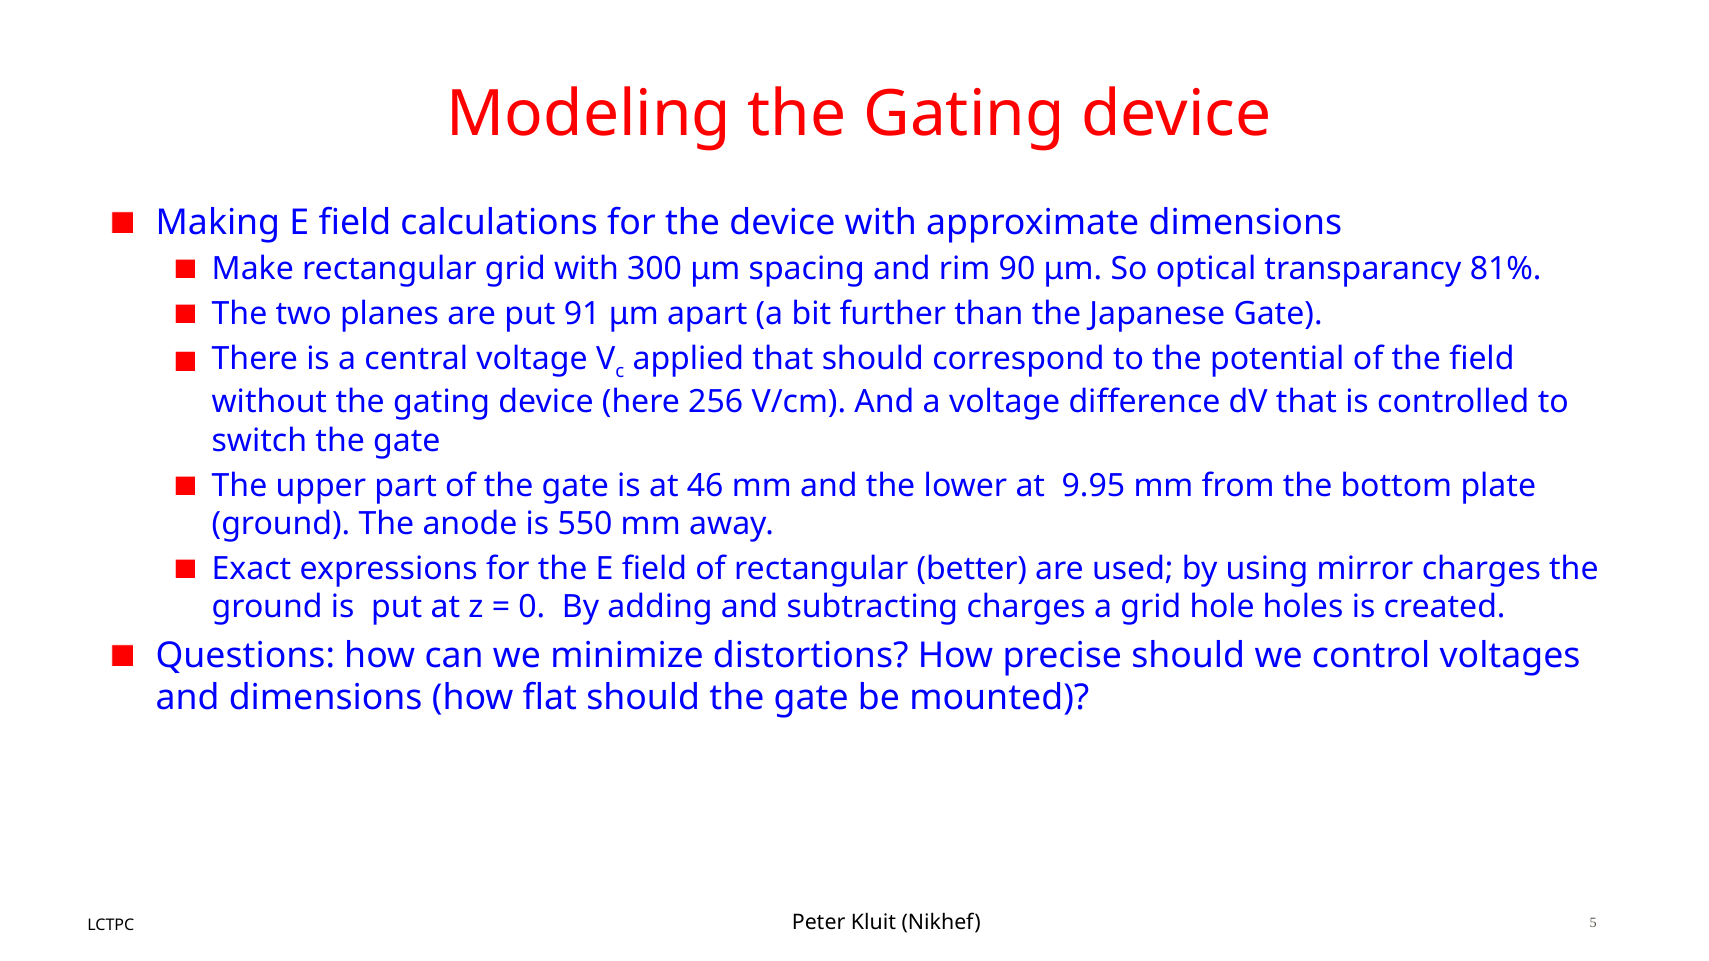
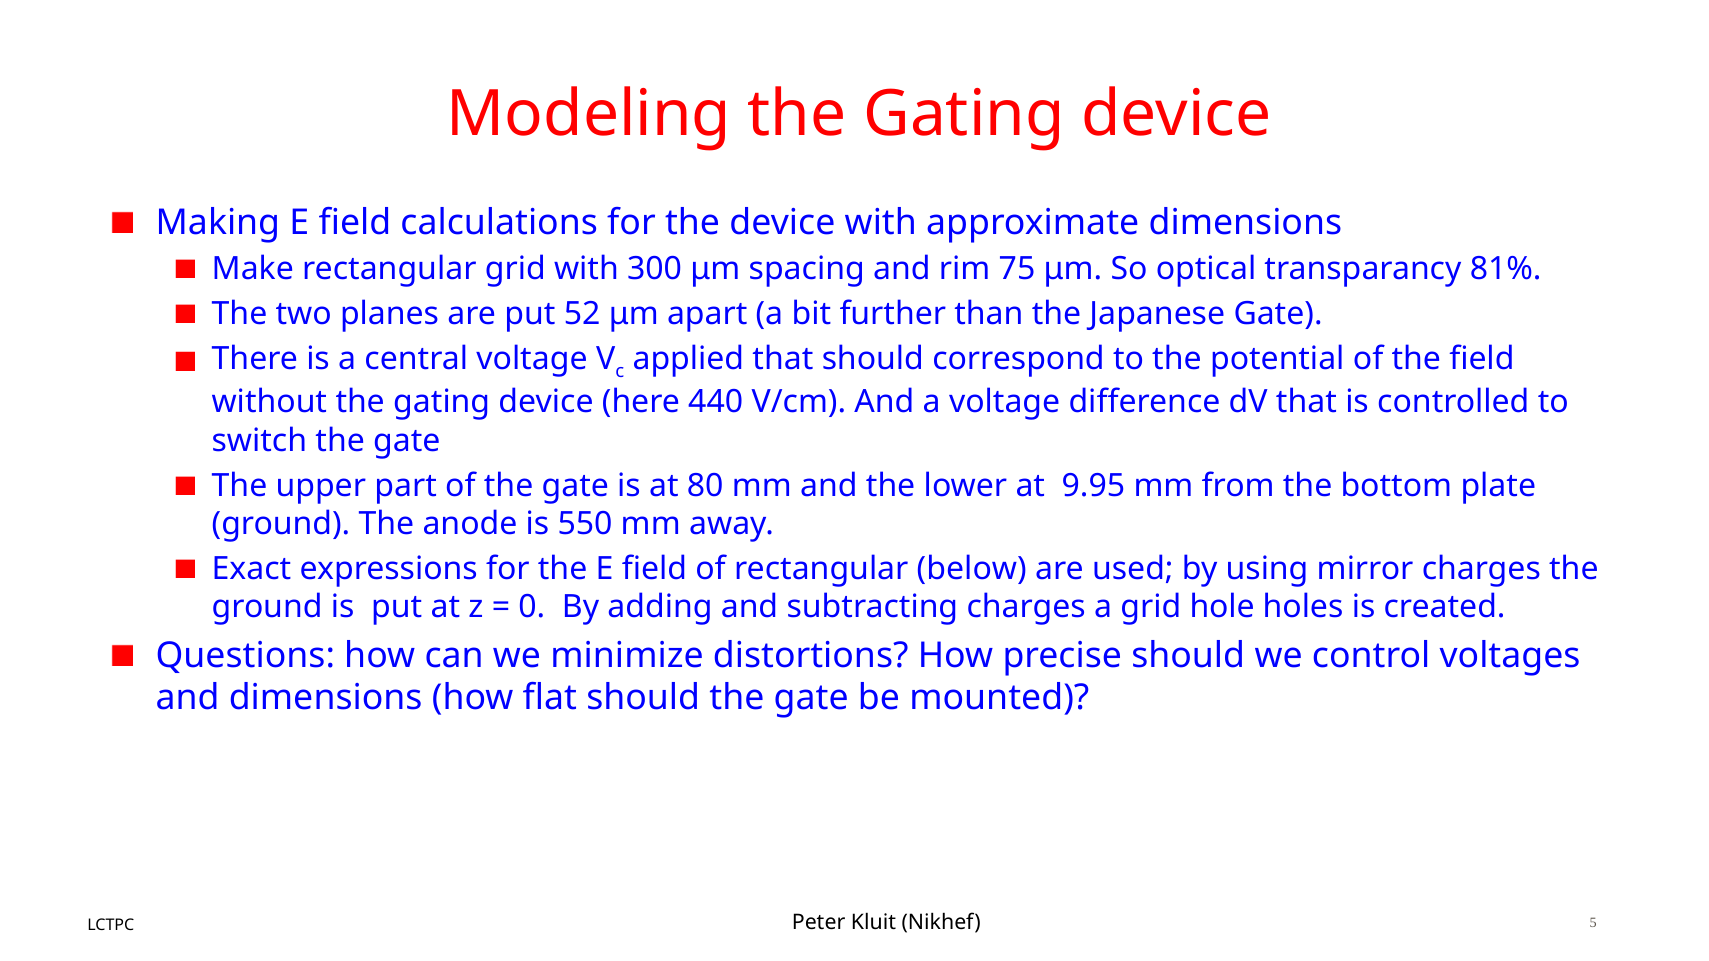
90: 90 -> 75 (1017, 269)
91: 91 -> 52 (582, 314)
256: 256 -> 440 (716, 403)
46: 46 -> 80 (705, 486)
better: better -> below (972, 569)
